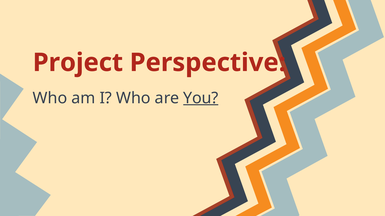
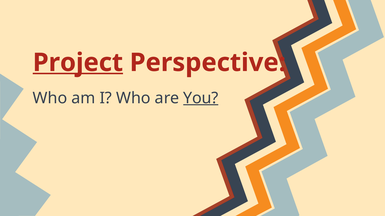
Project underline: none -> present (78, 63)
